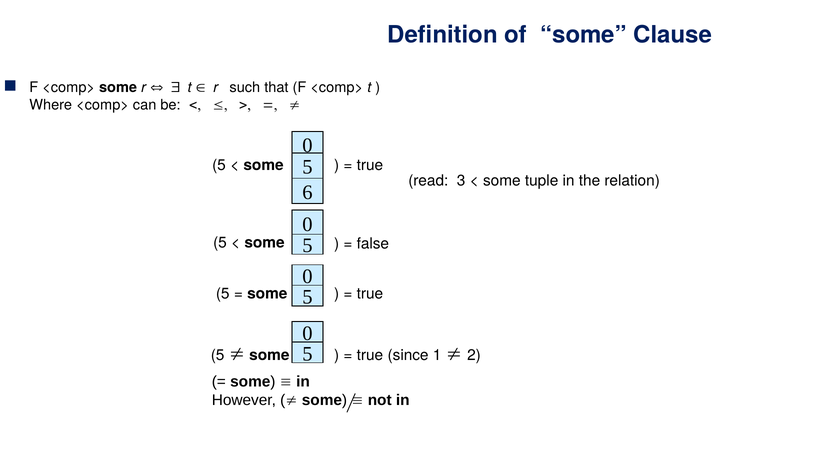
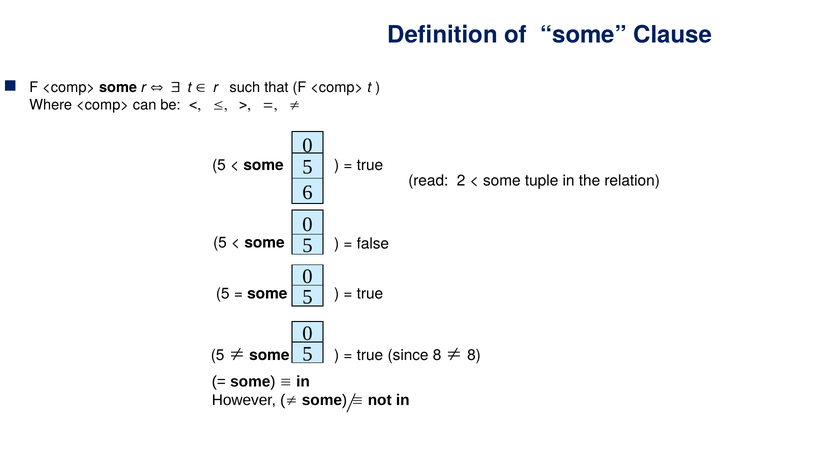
3: 3 -> 2 (461, 181)
since 1: 1 -> 8 (437, 356)
2: 2 -> 8 (474, 356)
